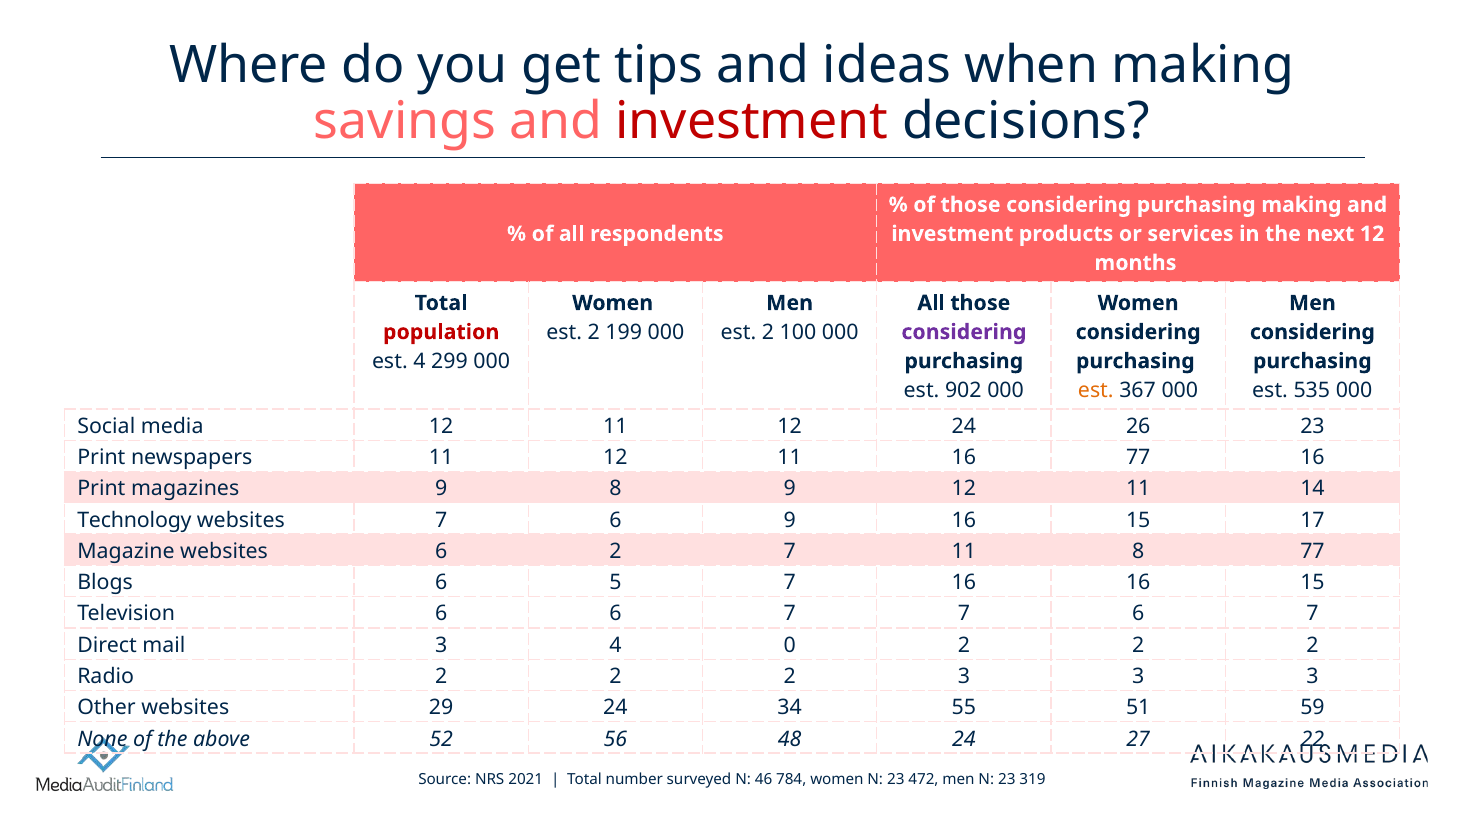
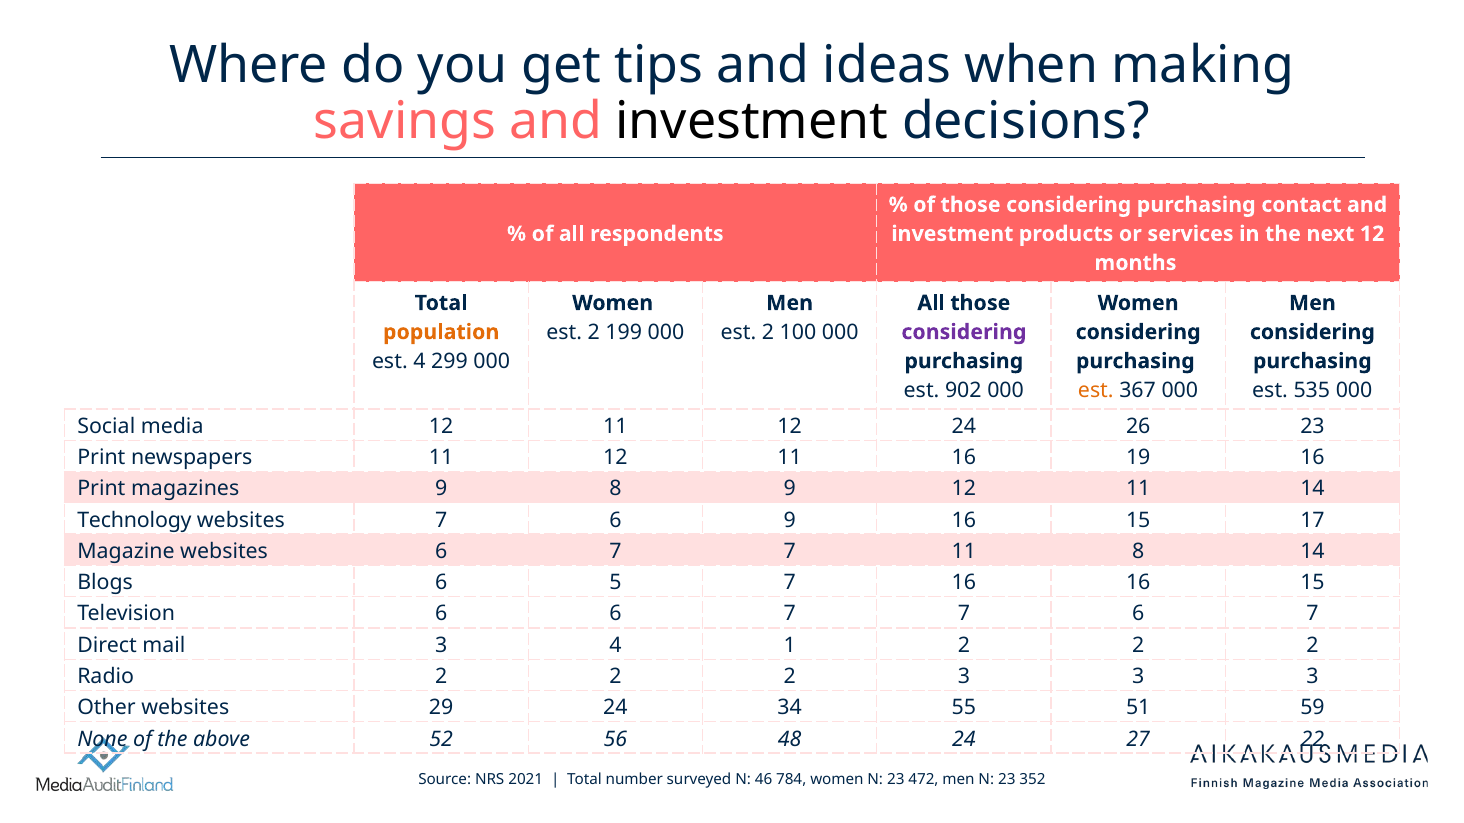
investment colour: red -> black (752, 121)
purchasing making: making -> contact (1301, 205)
population colour: red -> orange (441, 332)
16 77: 77 -> 19 (1138, 458)
websites 6 2: 2 -> 7 (615, 552)
8 77: 77 -> 14 (1312, 552)
0: 0 -> 1 (790, 646)
319: 319 -> 352 (1033, 780)
